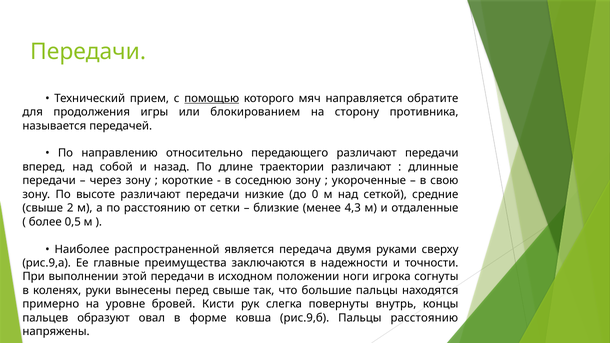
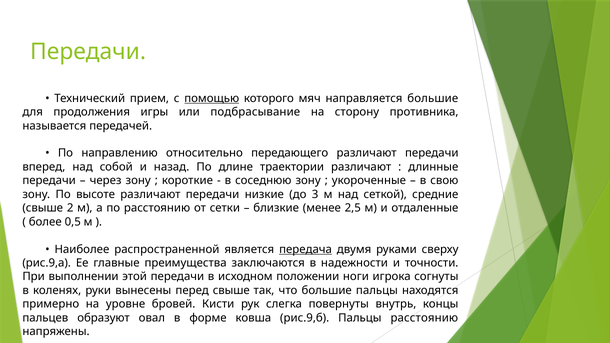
направляется обратите: обратите -> большие (433, 98)
блокированием: блокированием -> подбрасывание (255, 112)
0: 0 -> 3 (315, 194)
4,3: 4,3 -> 2,5 (353, 208)
передача underline: none -> present (306, 249)
